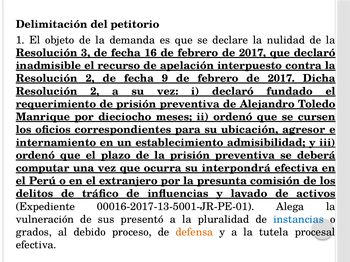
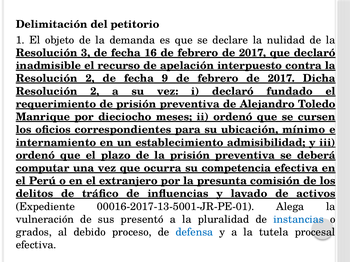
agresor: agresor -> mínimo (304, 130)
interpondrá: interpondrá -> competencia (236, 168)
defensa colour: orange -> blue (194, 233)
